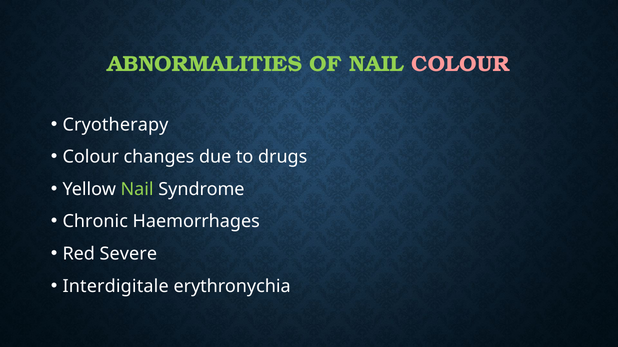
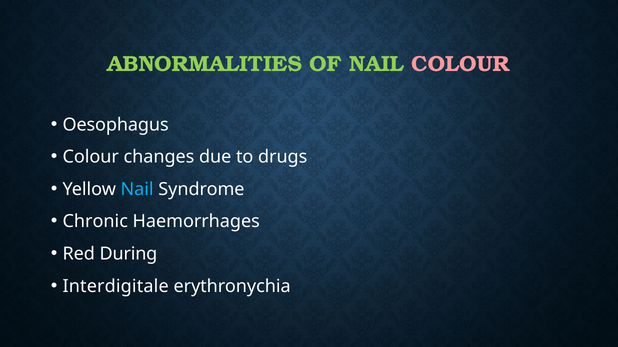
Cryotherapy: Cryotherapy -> Oesophagus (116, 125)
Nail colour: light green -> light blue (137, 190)
Severe: Severe -> During (128, 254)
